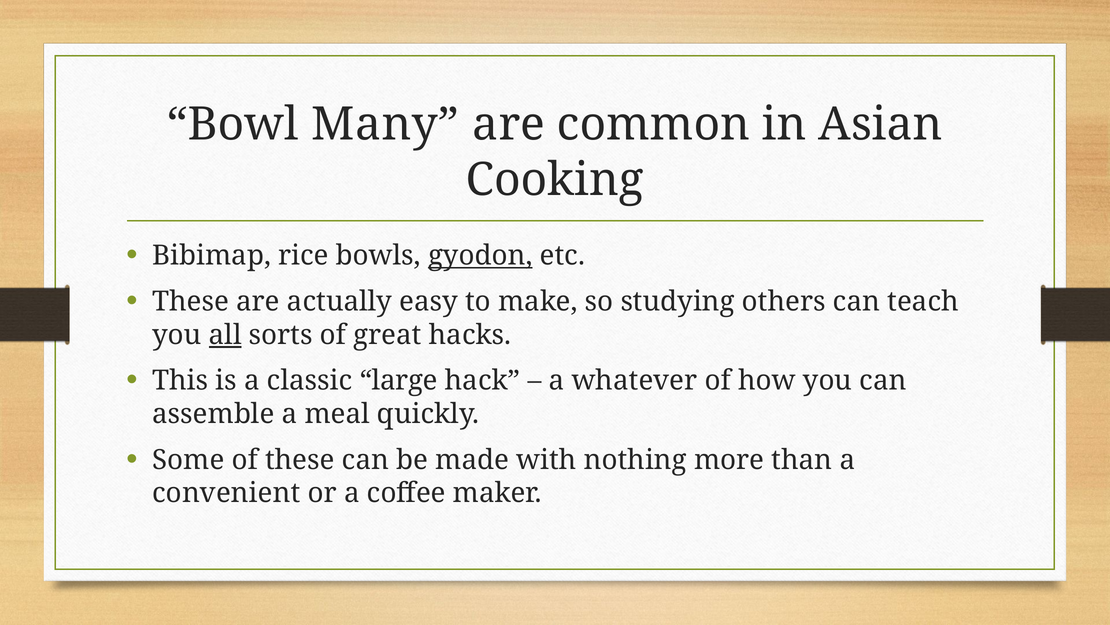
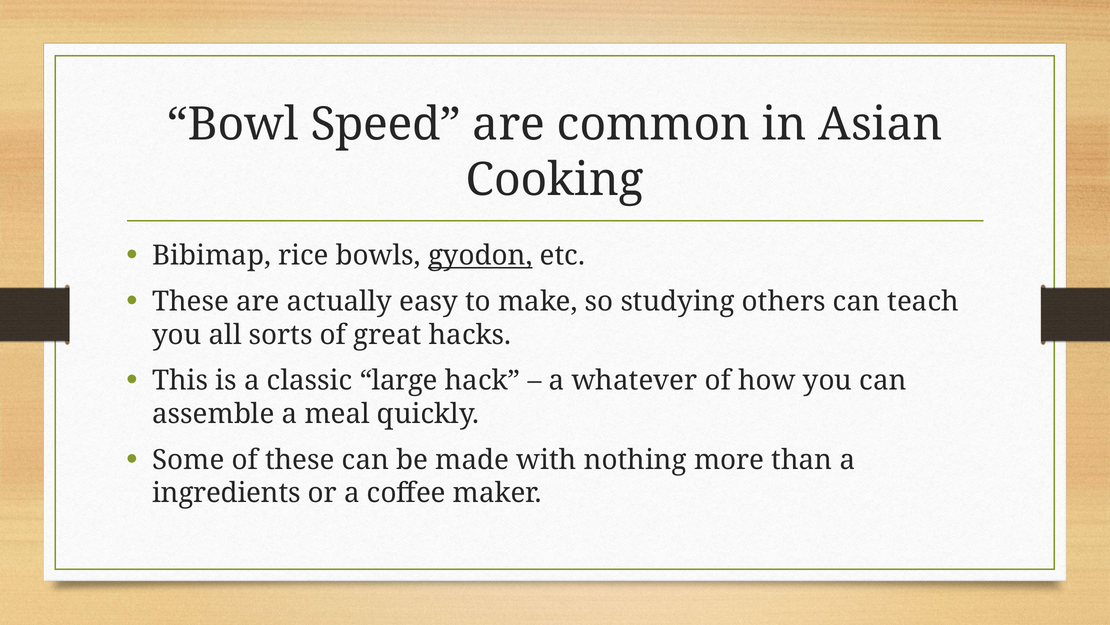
Many: Many -> Speed (386, 125)
all underline: present -> none (225, 335)
convenient: convenient -> ingredients (226, 493)
